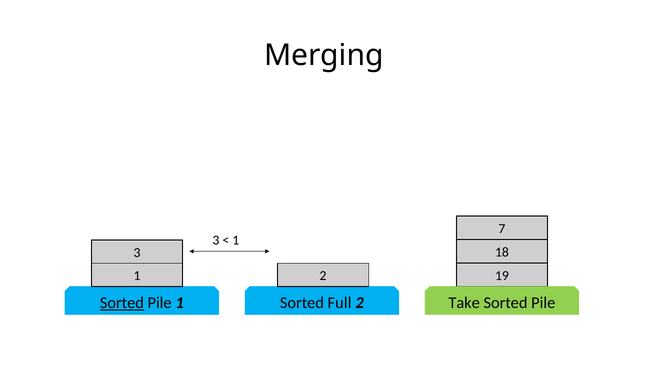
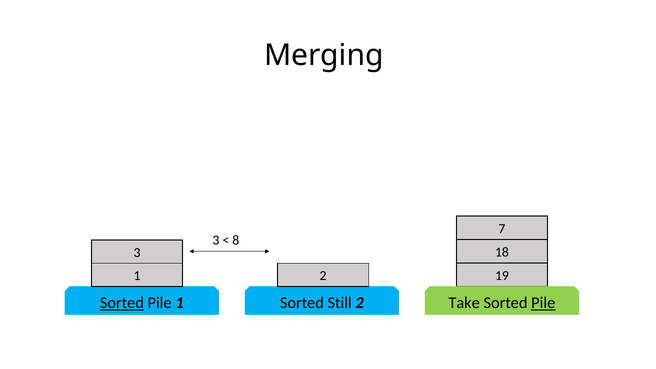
1: 1 -> 8 (236, 240)
Full: Full -> Still (340, 303)
Pile underline: none -> present (543, 303)
